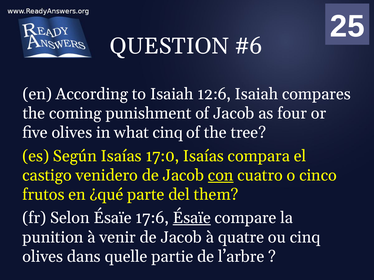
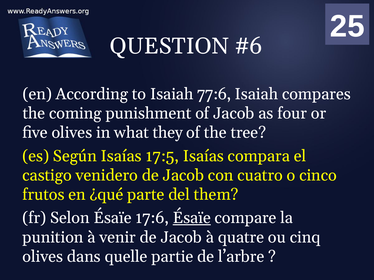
12:6: 12:6 -> 77:6 (214, 94)
what cinq: cinq -> they (168, 133)
17:0: 17:0 -> 17:5 (162, 156)
con underline: present -> none (221, 176)
